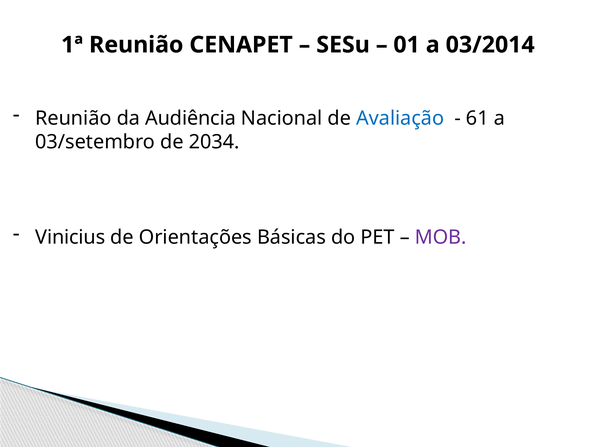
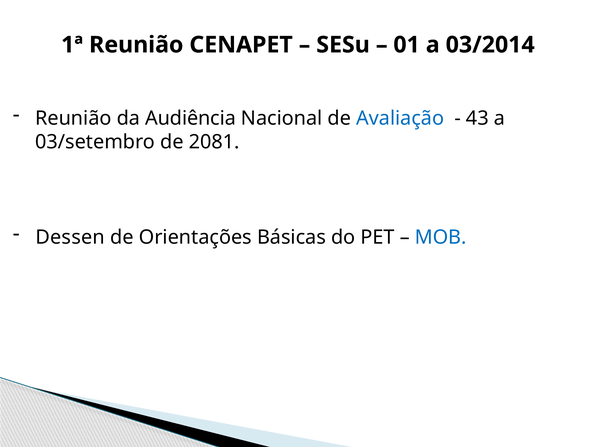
61: 61 -> 43 (477, 118)
2034: 2034 -> 2081 (214, 142)
Vinicius: Vinicius -> Dessen (70, 237)
MOB colour: purple -> blue (441, 237)
